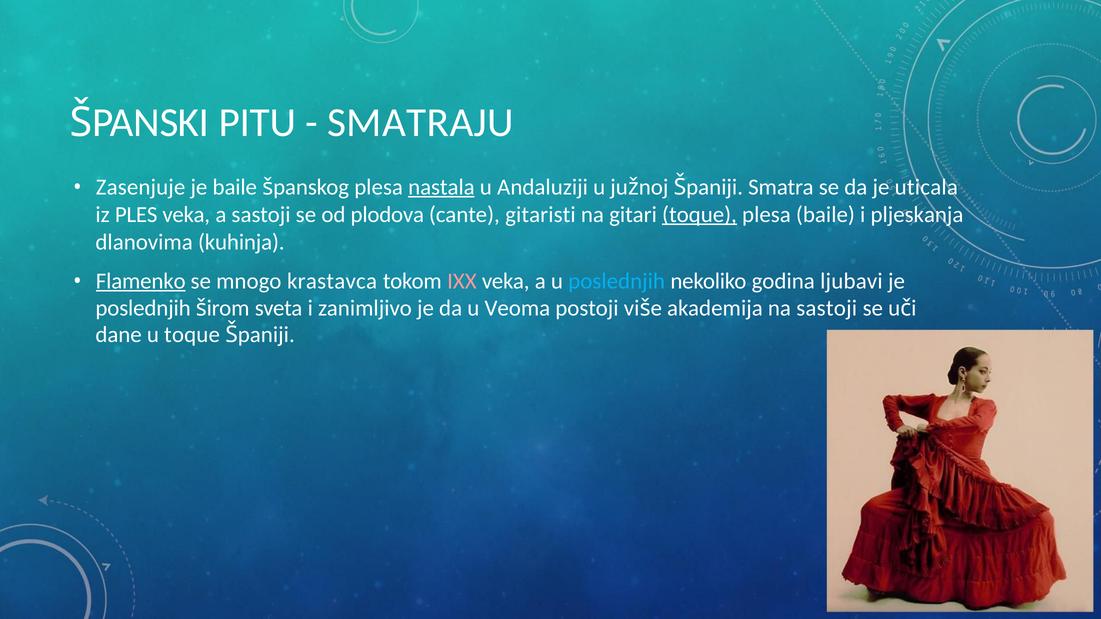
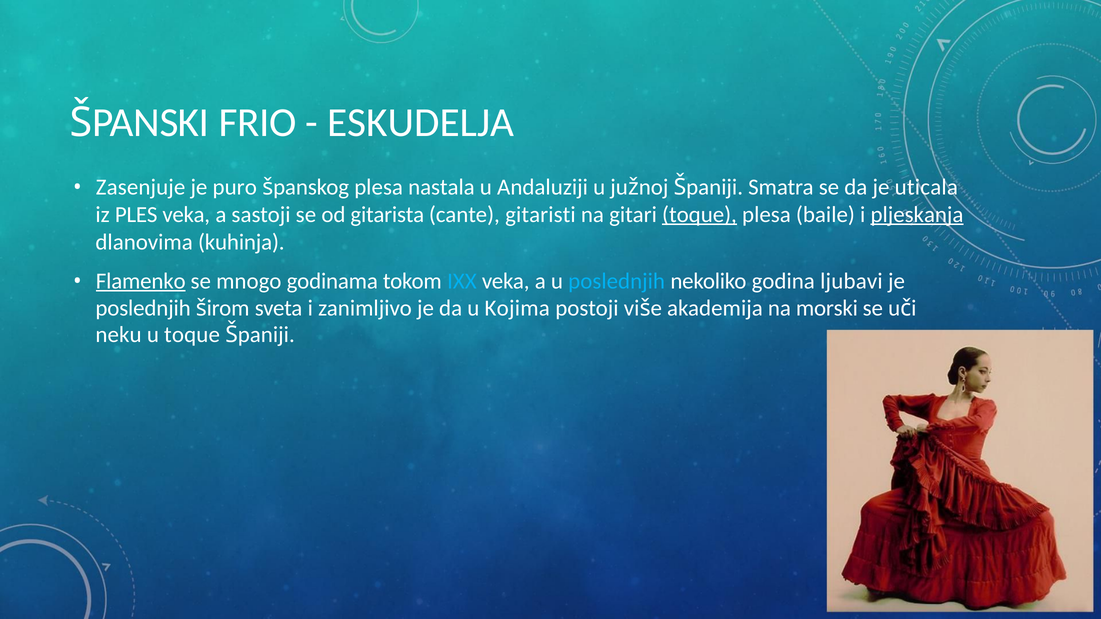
PITU: PITU -> FRIO (258, 123)
SMATRAJU: SMATRAJU -> ESKUDELJA (421, 123)
je baile: baile -> puro (235, 187)
nastala underline: present -> none (441, 187)
plodova: plodova -> gitarista (387, 215)
pljeskanja underline: none -> present (917, 215)
krastavca: krastavca -> godinama (332, 281)
IXX colour: pink -> light blue (462, 281)
Veoma: Veoma -> Kojima (517, 308)
na sastoji: sastoji -> morski (827, 308)
dane: dane -> neku (119, 335)
